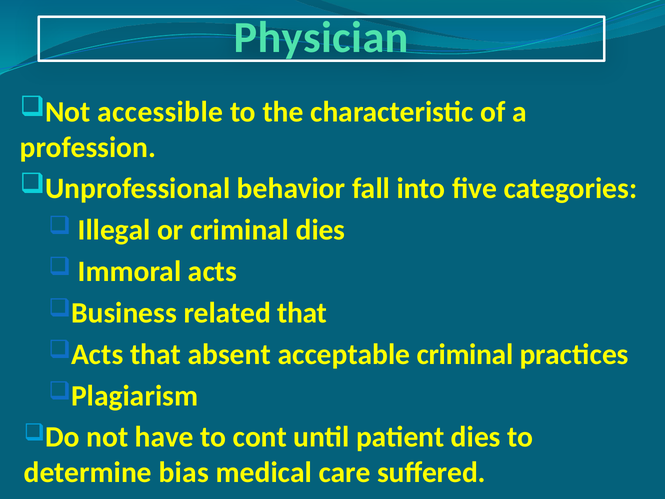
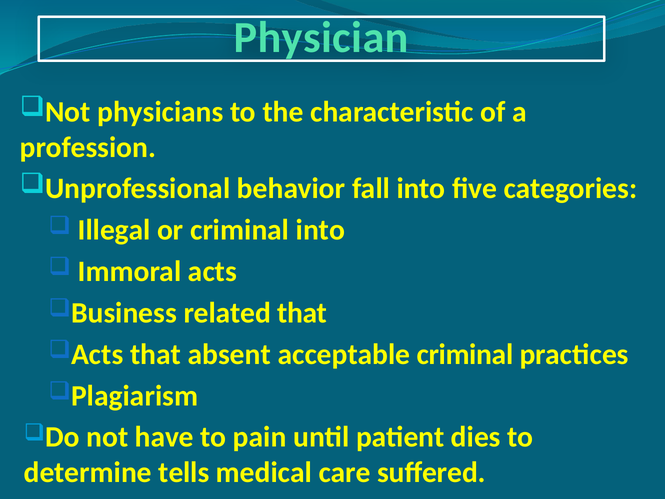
accessible: accessible -> physicians (160, 112)
criminal dies: dies -> into (320, 230)
cont: cont -> pain (260, 437)
bias: bias -> tells (184, 472)
